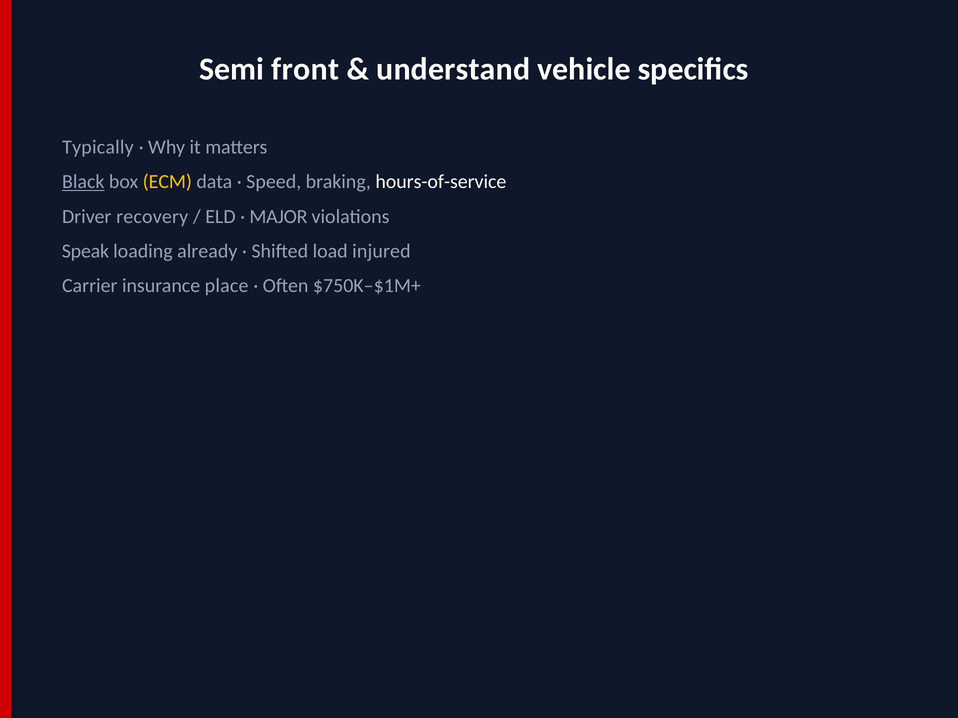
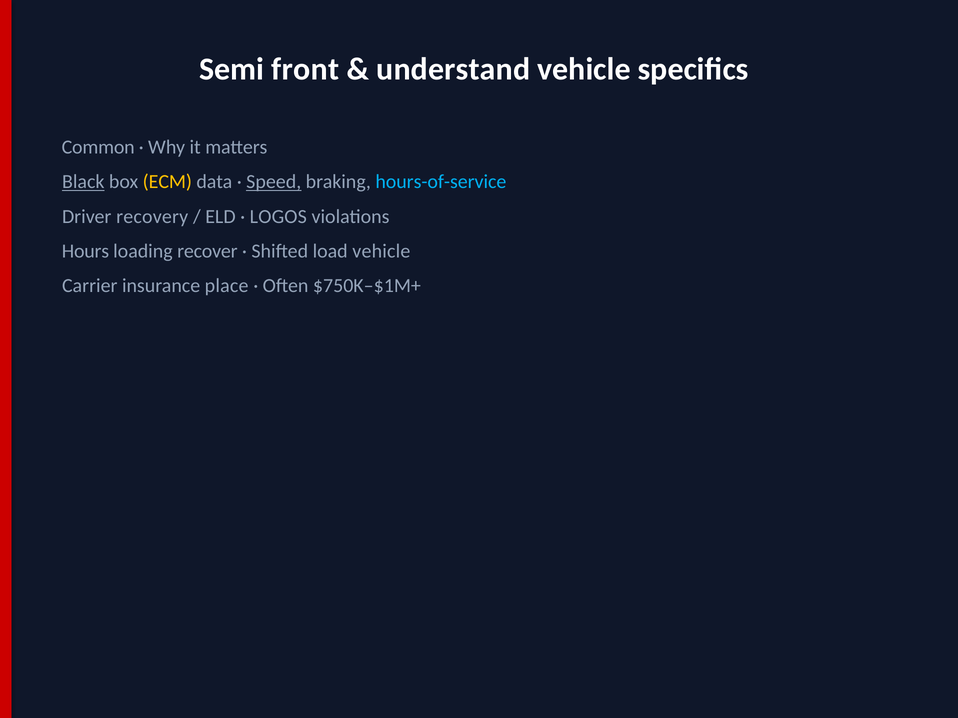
Typically: Typically -> Common (98, 147)
Speed underline: none -> present (274, 182)
hours-of-service colour: white -> light blue (441, 182)
MAJOR: MAJOR -> LOGOS (278, 217)
Speak: Speak -> Hours (85, 251)
already: already -> recover (207, 251)
load injured: injured -> vehicle (381, 251)
